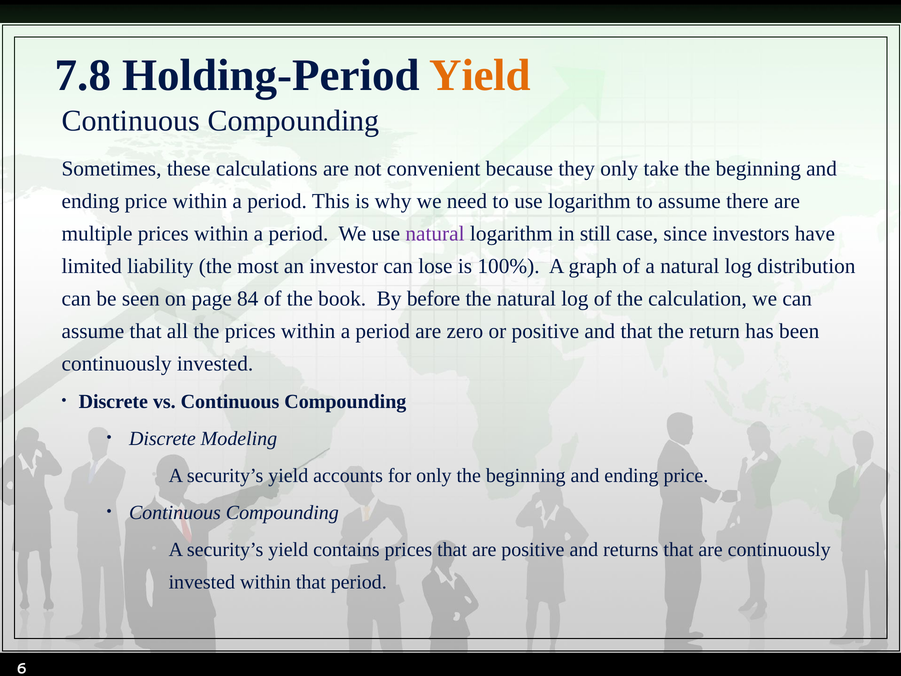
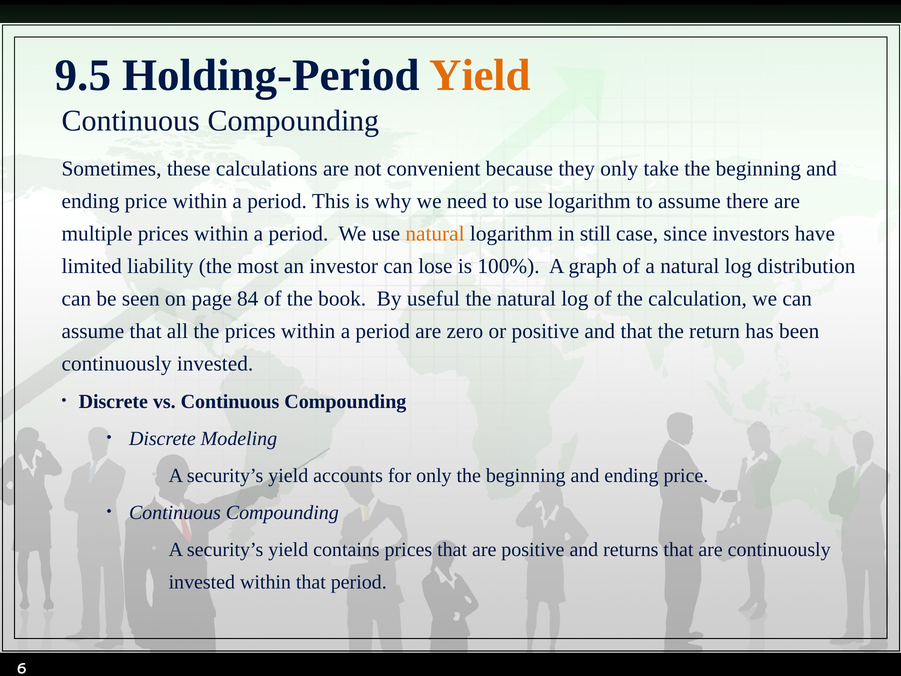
7.8: 7.8 -> 9.5 (83, 75)
natural colour: purple -> orange (435, 233)
before: before -> useful (433, 299)
